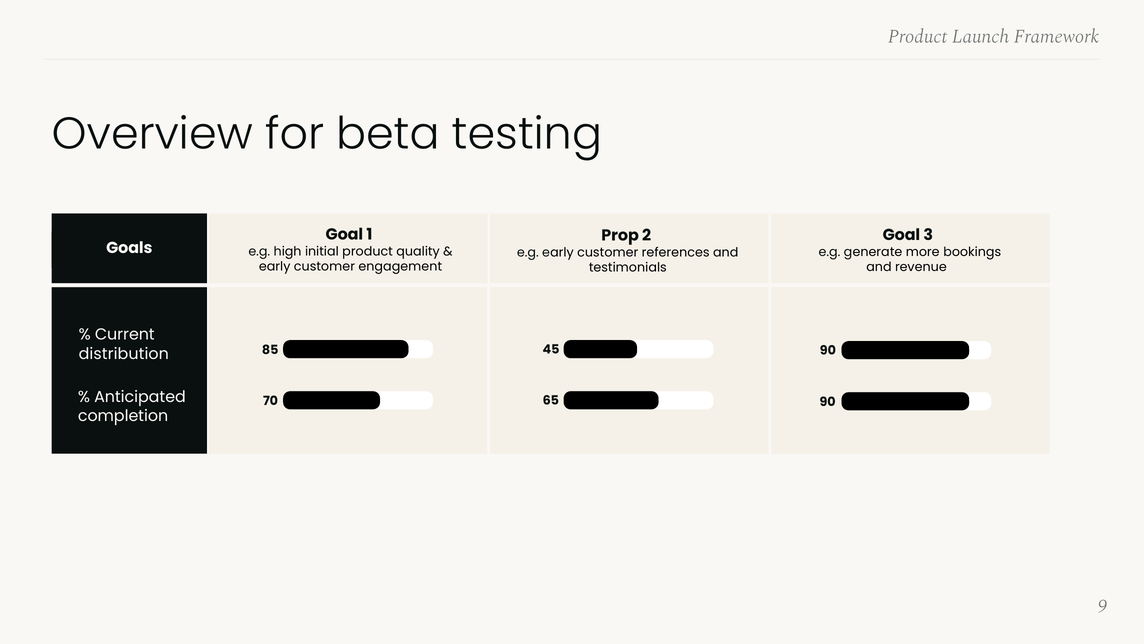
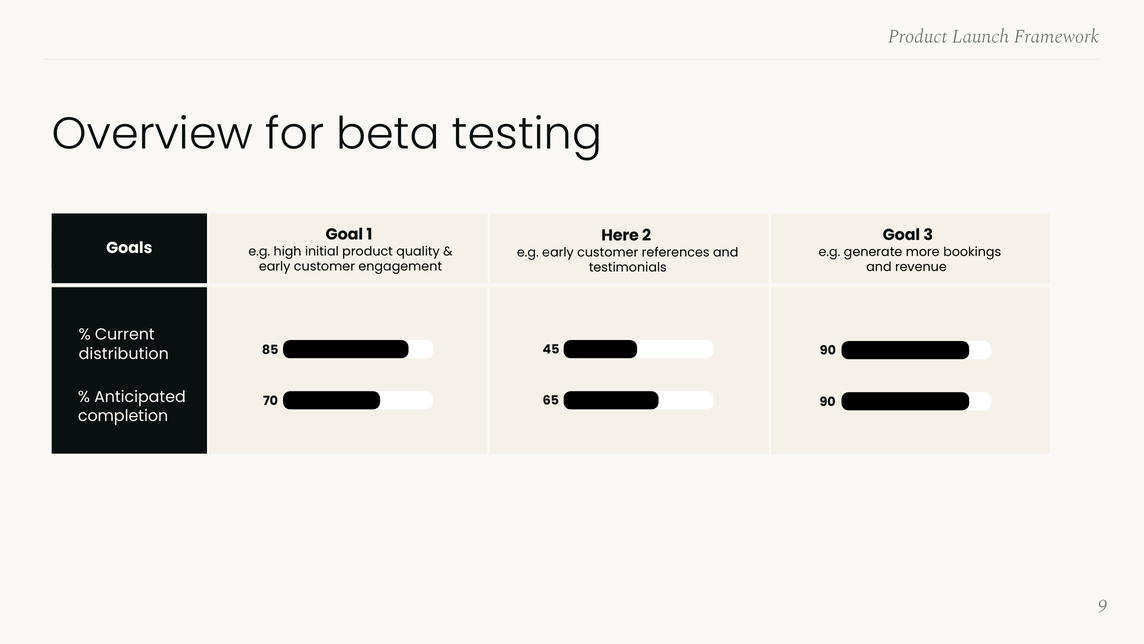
Prop: Prop -> Here (620, 235)
